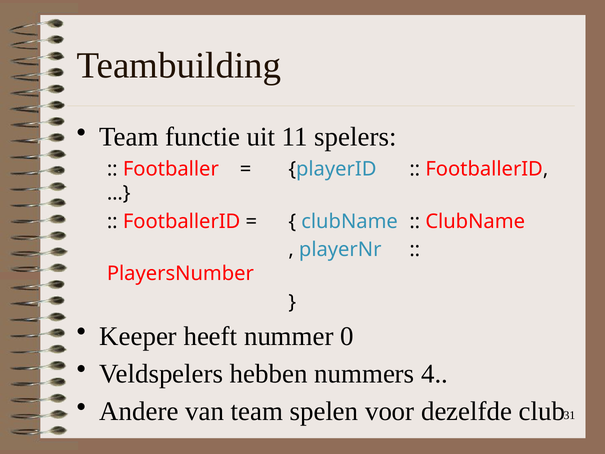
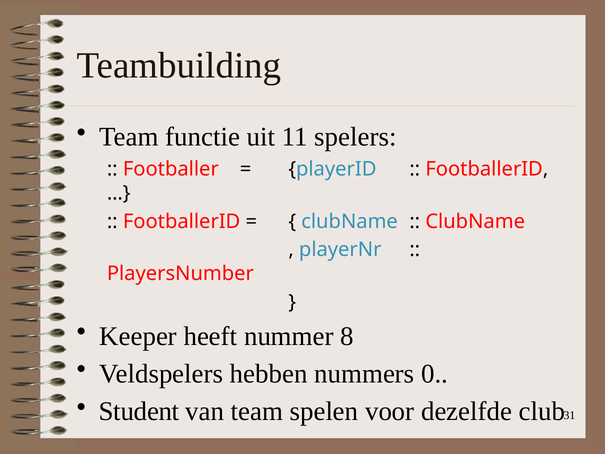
0: 0 -> 8 (347, 336)
4: 4 -> 0 (435, 374)
Andere: Andere -> Student (139, 411)
